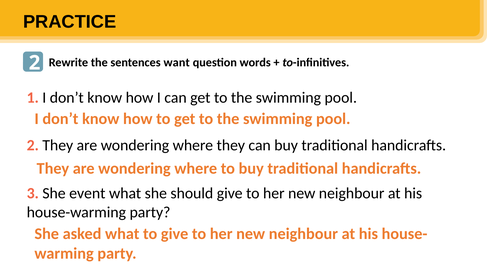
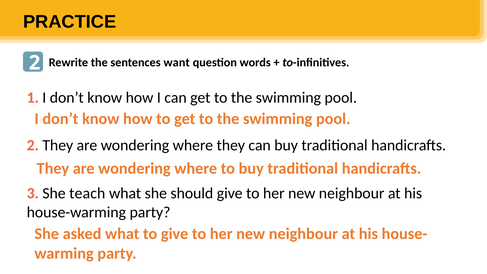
event: event -> teach (87, 193)
